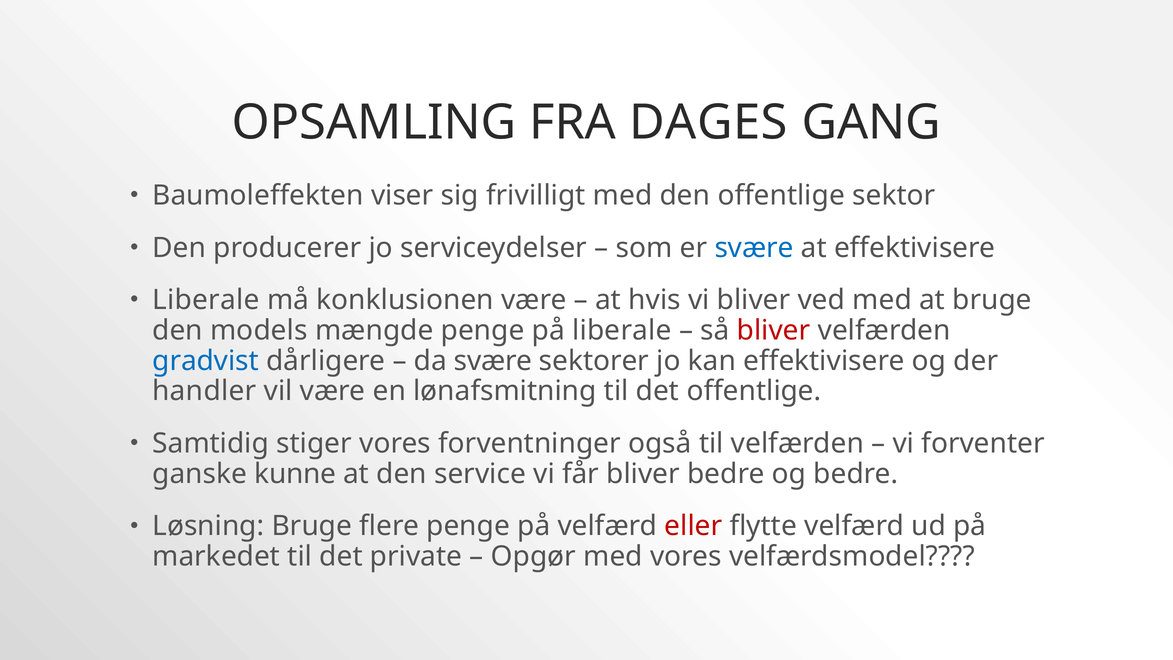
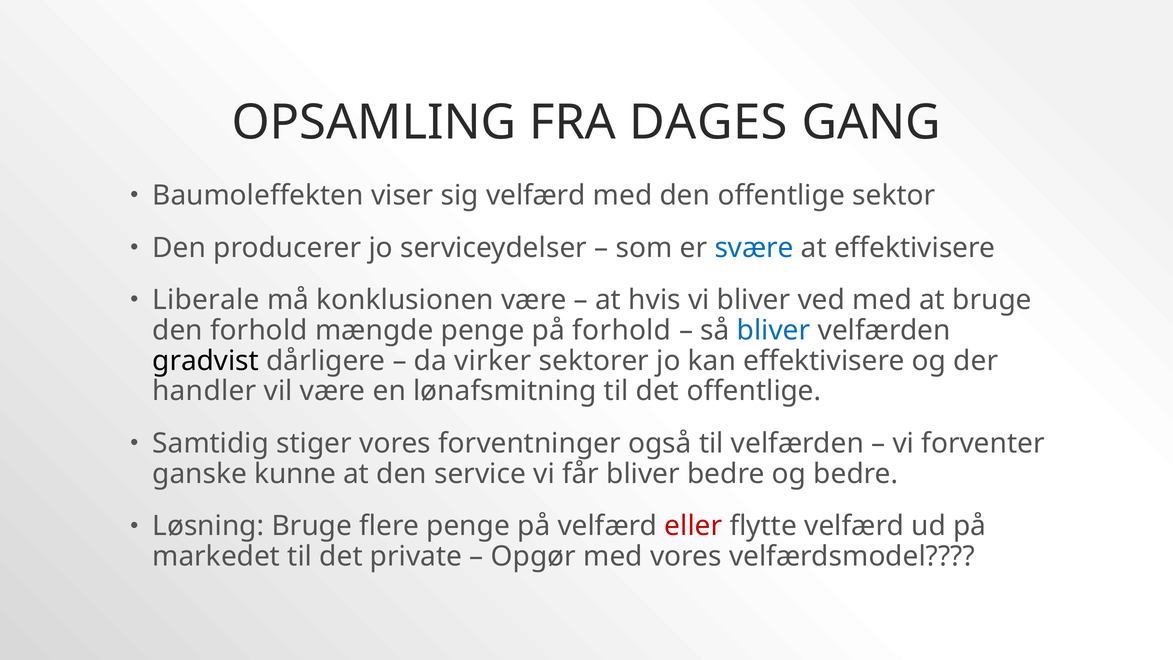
sig frivilligt: frivilligt -> velfærd (536, 195)
den models: models -> forhold (259, 330)
på liberale: liberale -> forhold (622, 330)
bliver colour: red -> blue (774, 330)
gradvist colour: blue -> black (206, 361)
da svære: svære -> virker (493, 361)
